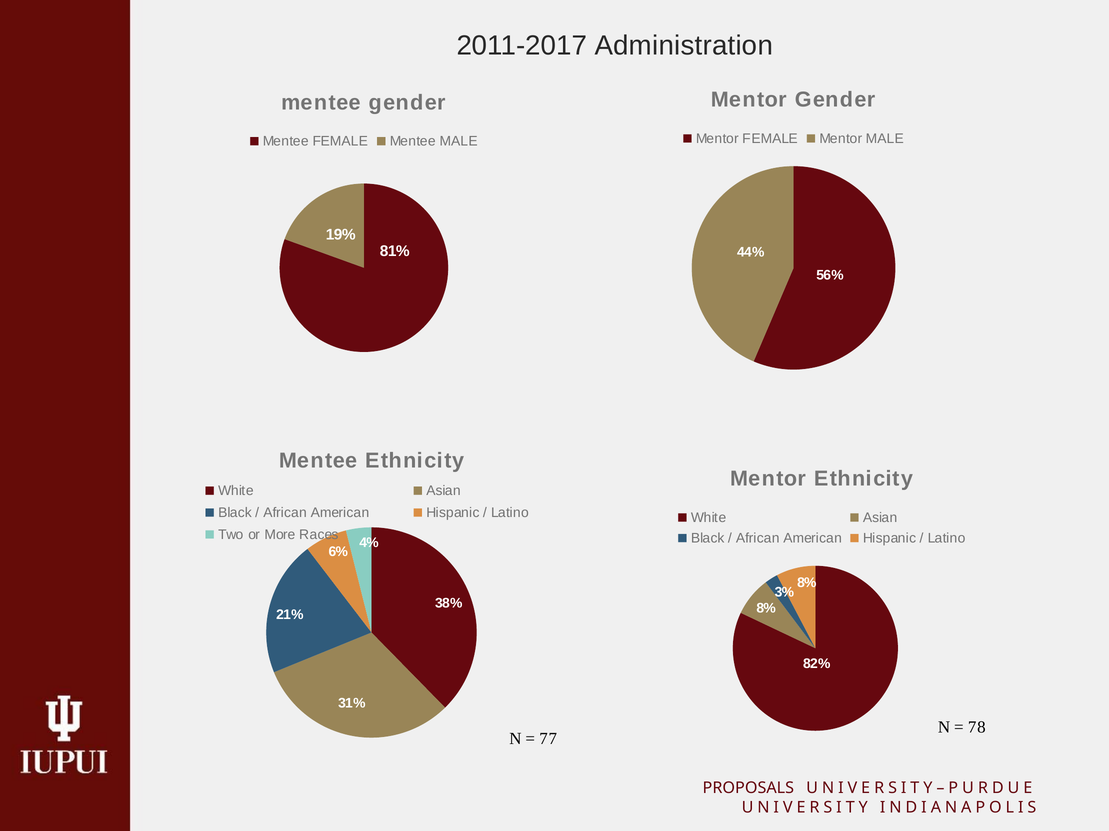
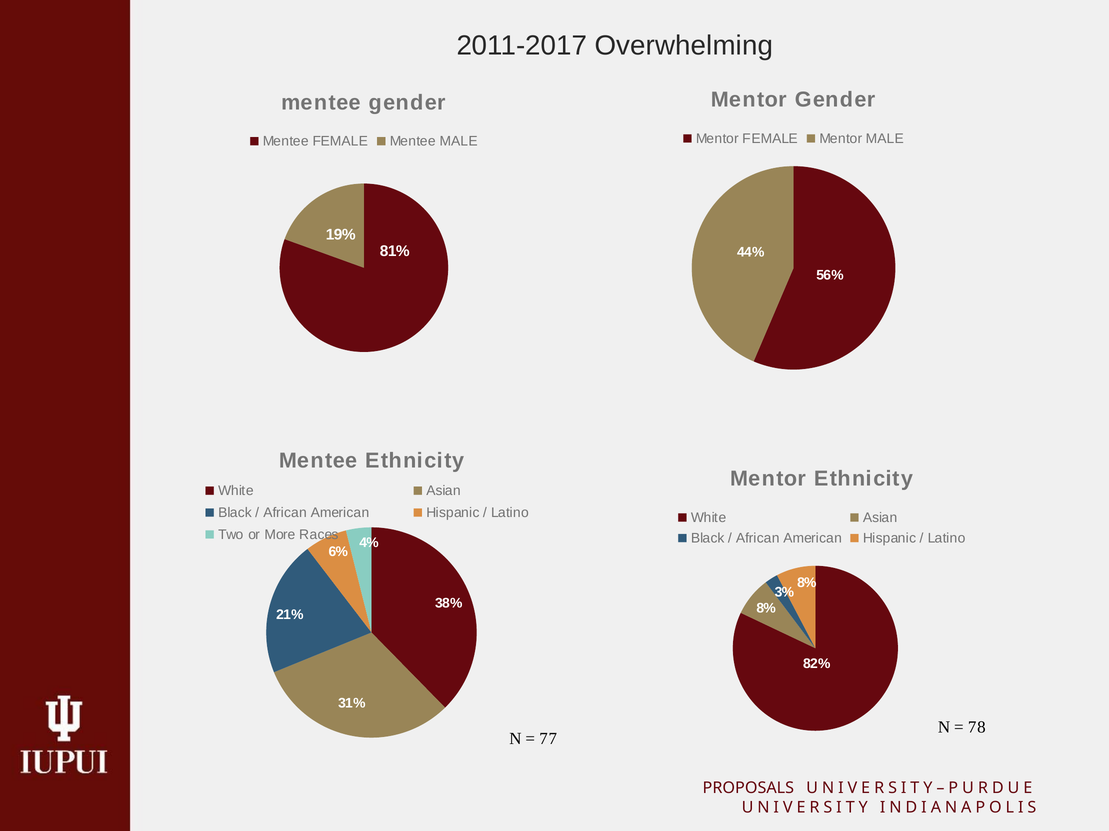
Administration: Administration -> Overwhelming (684, 45)
